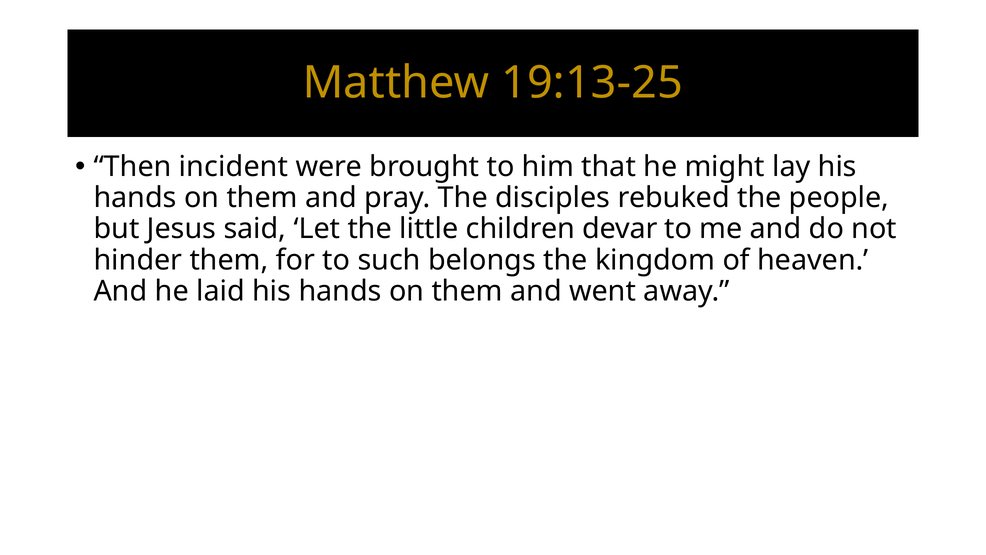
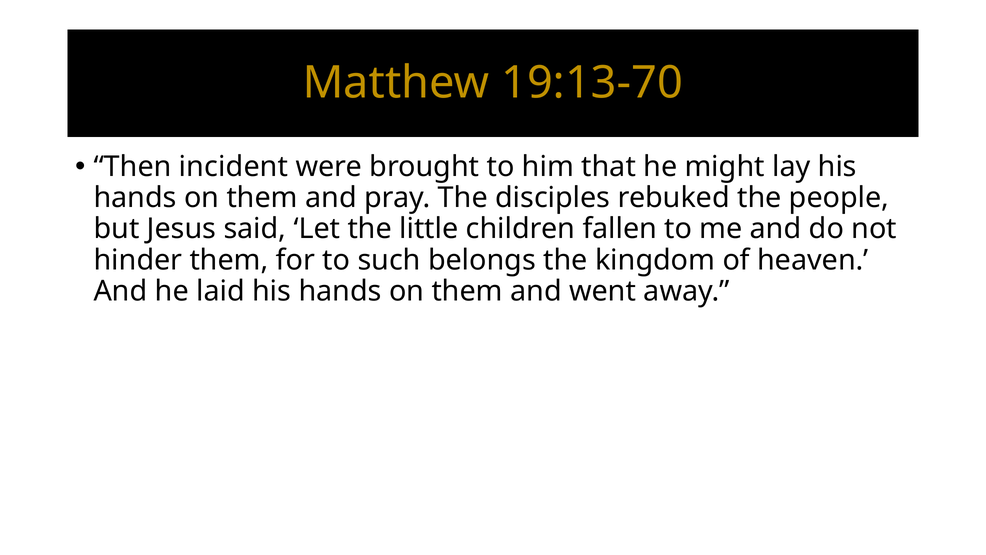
19:13-25: 19:13-25 -> 19:13-70 (592, 83)
devar: devar -> fallen (620, 229)
